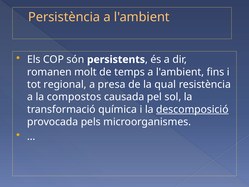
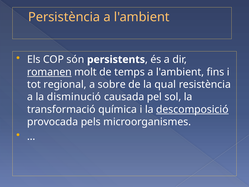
romanen underline: none -> present (49, 72)
presa: presa -> sobre (112, 84)
compostos: compostos -> disminució (74, 97)
